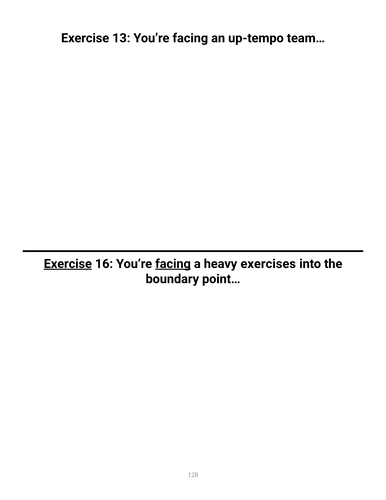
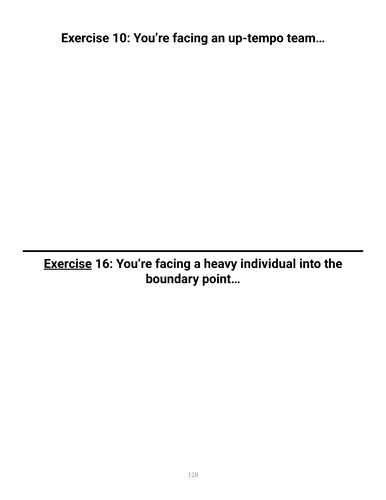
13: 13 -> 10 (121, 38)
facing underline: present -> none (173, 264)
exercises: exercises -> individual (268, 264)
